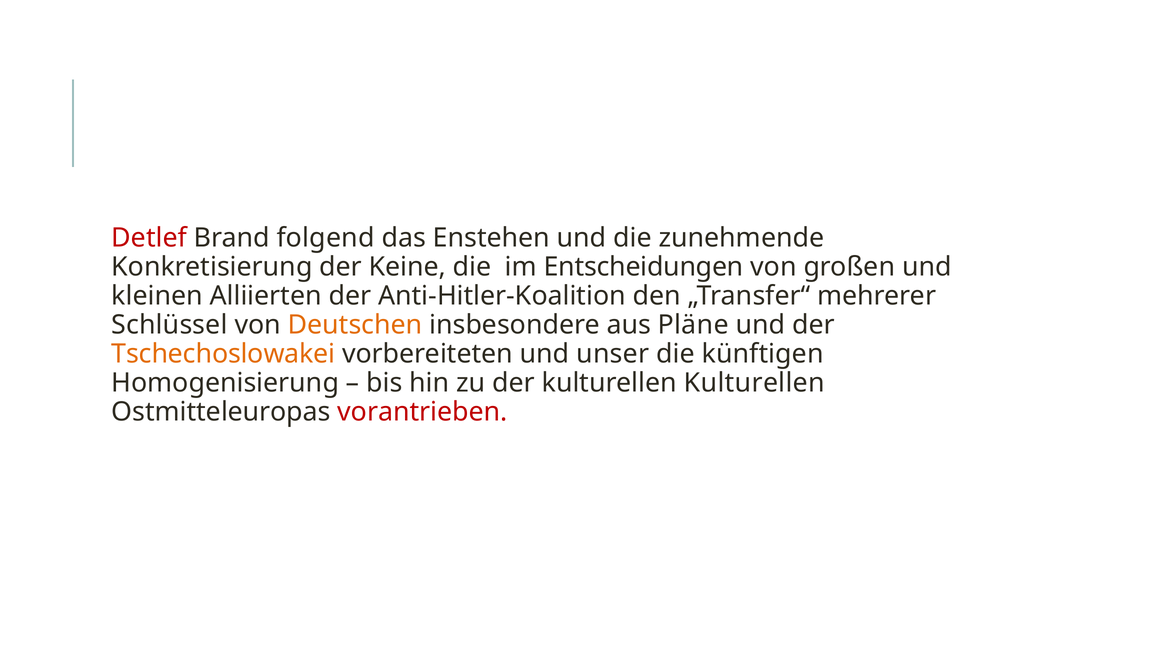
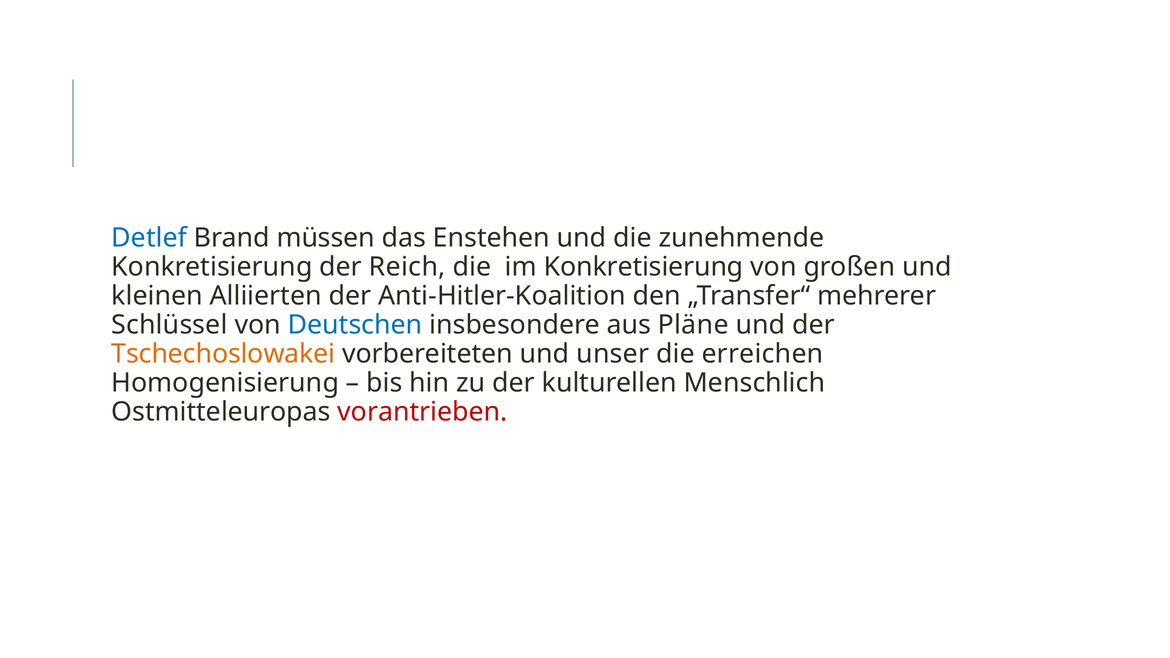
Detlef colour: red -> blue (149, 238)
folgend: folgend -> müssen (326, 238)
Keine: Keine -> Reich (407, 267)
im Entscheidungen: Entscheidungen -> Konkretisierung (644, 267)
Deutschen colour: orange -> blue (355, 325)
künftigen: künftigen -> erreichen (763, 354)
kulturellen Kulturellen: Kulturellen -> Menschlich (754, 383)
